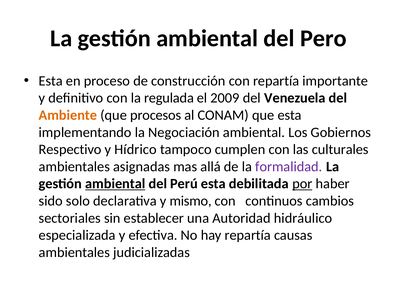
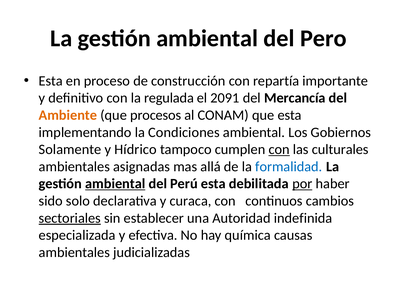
2009: 2009 -> 2091 (225, 98)
Venezuela: Venezuela -> Mercancía (295, 98)
Negociación: Negociación -> Condiciones (184, 133)
Respectivo: Respectivo -> Solamente (70, 150)
con underline: none -> present (279, 150)
formalidad colour: purple -> blue (289, 167)
mismo: mismo -> curaca (191, 201)
sectoriales underline: none -> present (70, 219)
hidráulico: hidráulico -> indefinida (303, 219)
hay repartía: repartía -> química (248, 236)
